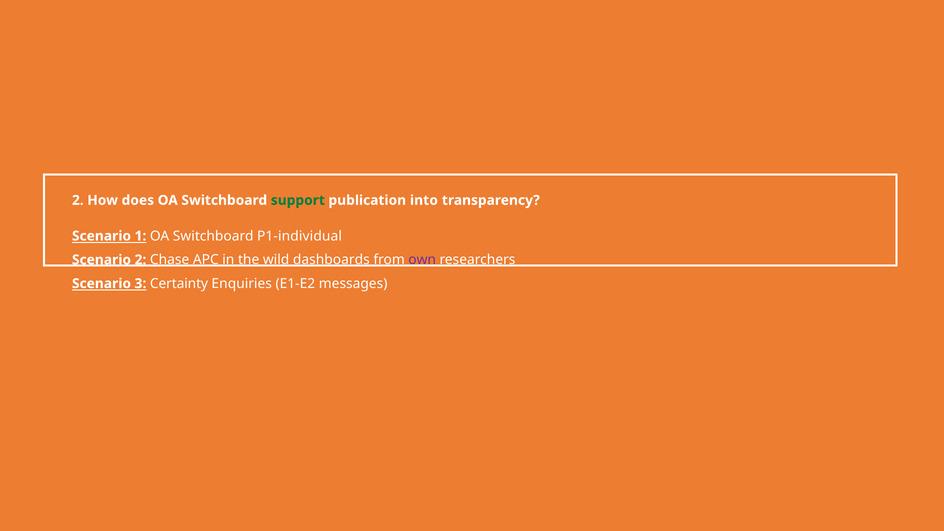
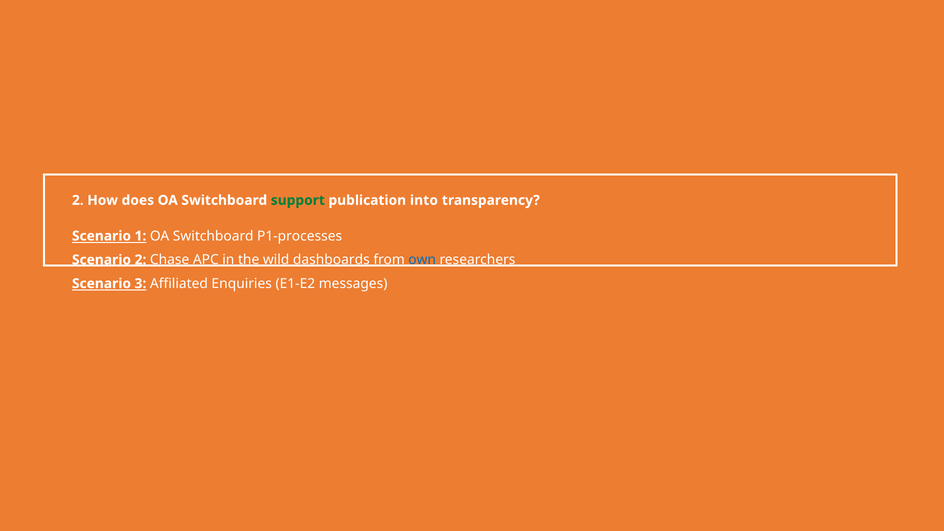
P1-individual: P1-individual -> P1-processes (300, 236)
own colour: purple -> blue (422, 260)
Certainty: Certainty -> Affiliated (179, 284)
